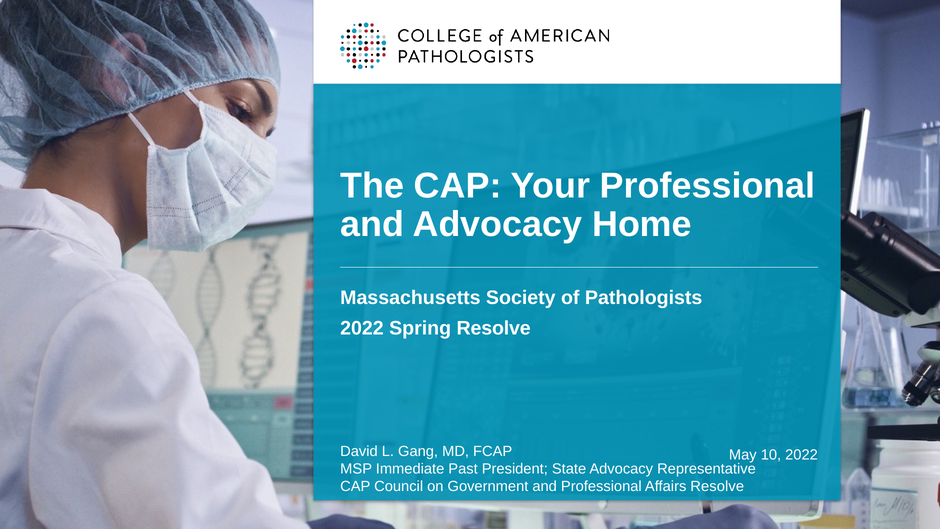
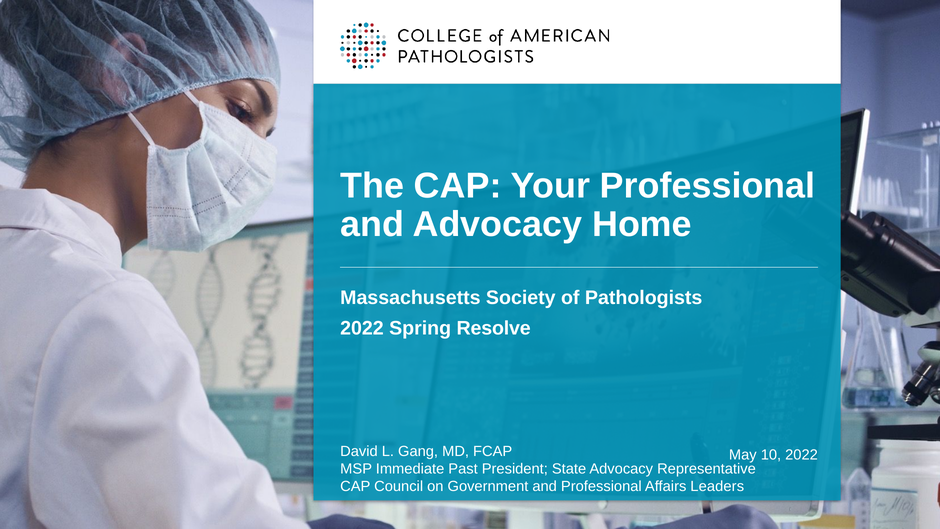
Affairs Resolve: Resolve -> Leaders (717, 486)
